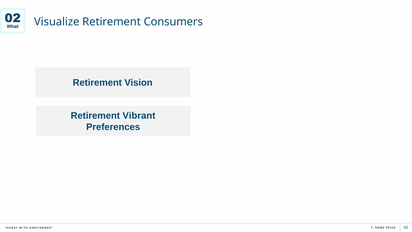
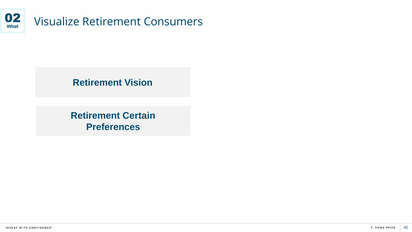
Vibrant: Vibrant -> Certain (139, 116)
